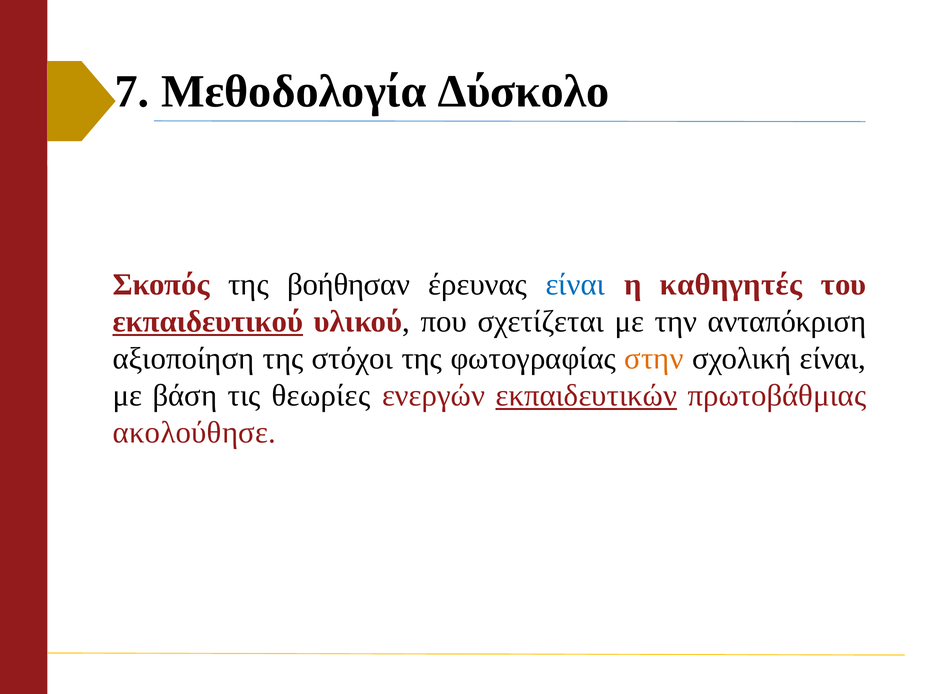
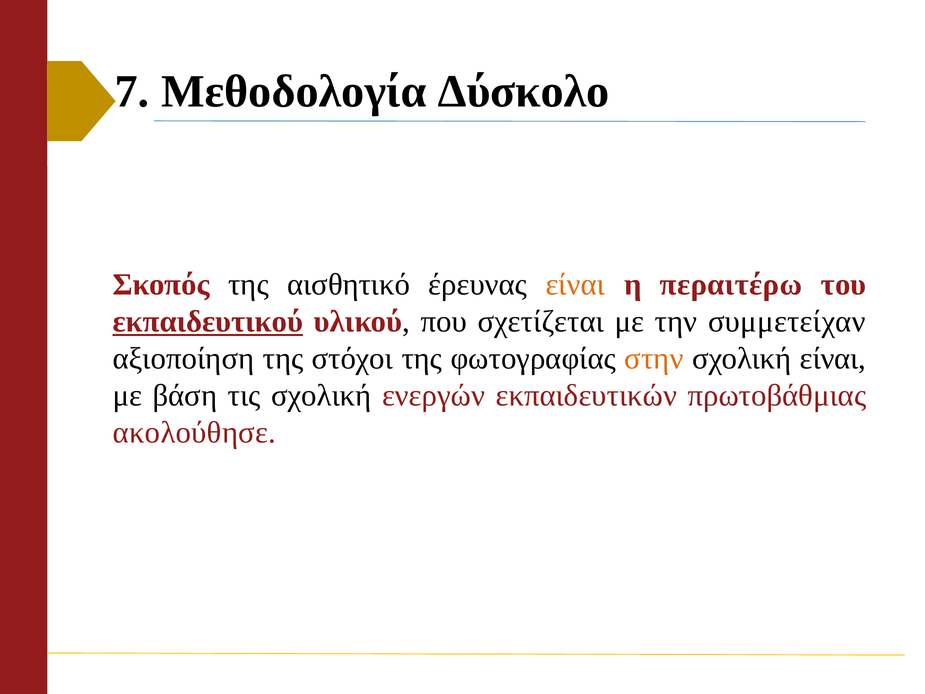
βοήθησαν: βοήθησαν -> αισθητικό (349, 285)
είναι colour: blue -> orange (575, 285)
καθηγητές: καθηγητές -> περαιτέρω (731, 285)
ανταπόκριση: ανταπόκριση -> συμμετείχαν (787, 322)
τις θεωρίες: θεωρίες -> σχολική (321, 396)
εκπαιδευτικών underline: present -> none (586, 396)
